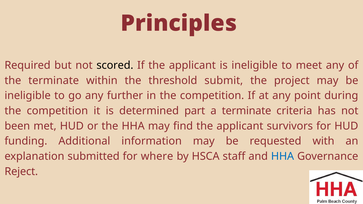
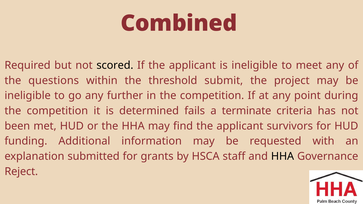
Principles: Principles -> Combined (179, 23)
the terminate: terminate -> questions (54, 81)
part: part -> fails (195, 111)
where: where -> grants (157, 156)
HHA colour: blue -> black (283, 156)
